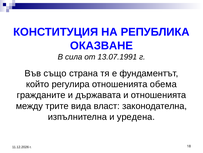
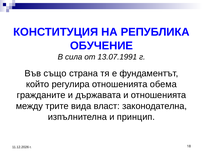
ОКАЗВАНЕ: ОКАЗВАНЕ -> ОБУЧЕНИЕ (102, 45)
уредена: уредена -> принцип (136, 116)
